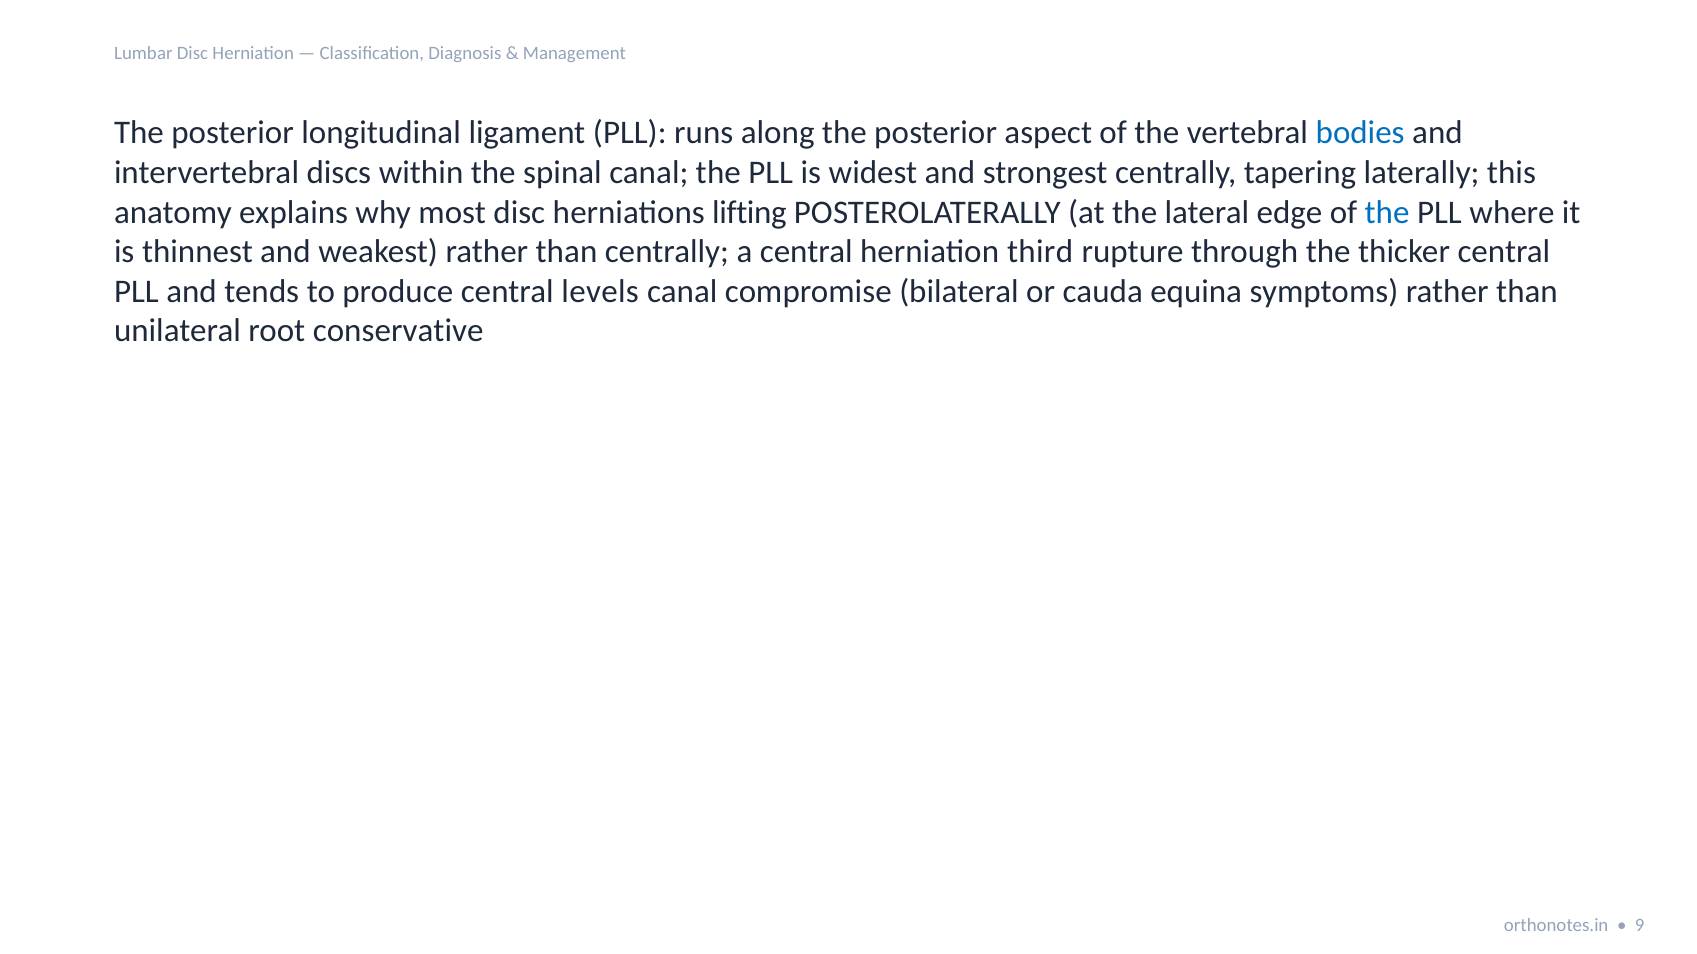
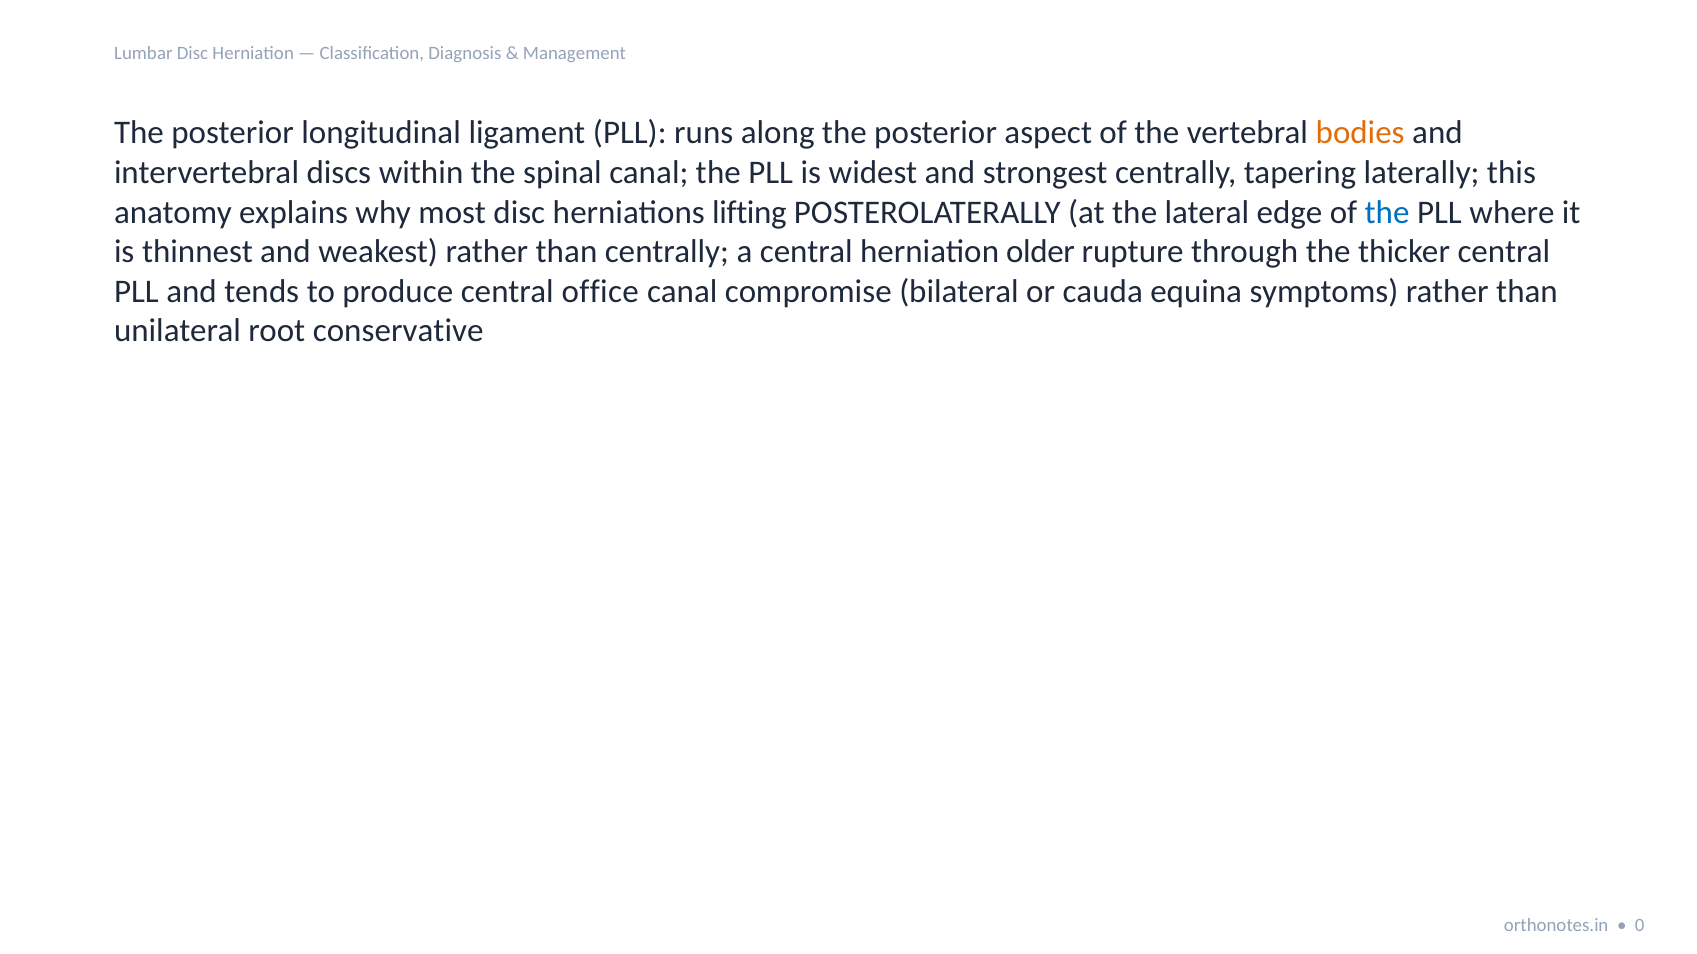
bodies colour: blue -> orange (1360, 133)
third: third -> older (1040, 252)
levels: levels -> office (600, 292)
9: 9 -> 0 (1640, 926)
